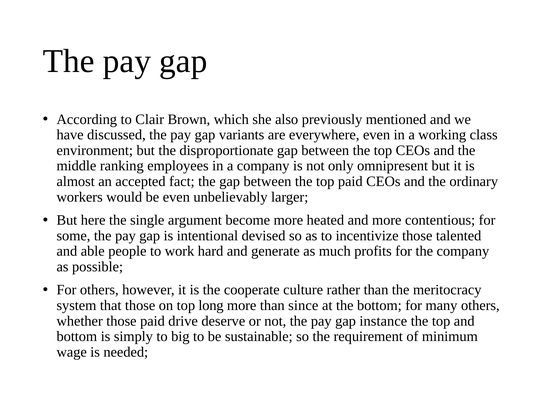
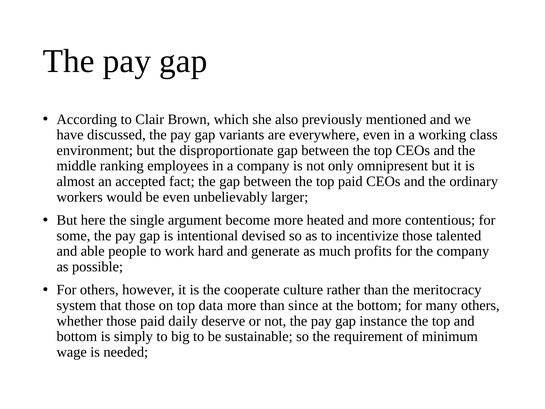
long: long -> data (211, 305)
drive: drive -> daily (183, 321)
